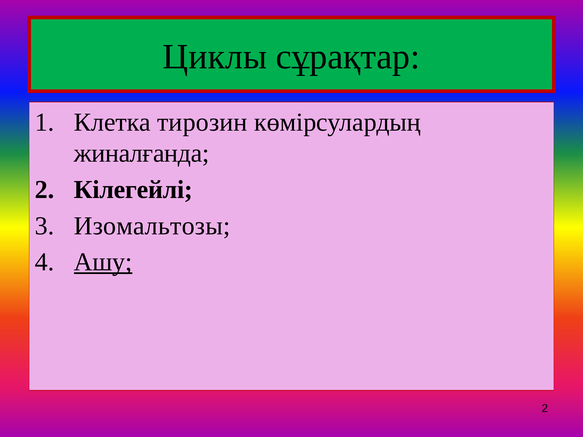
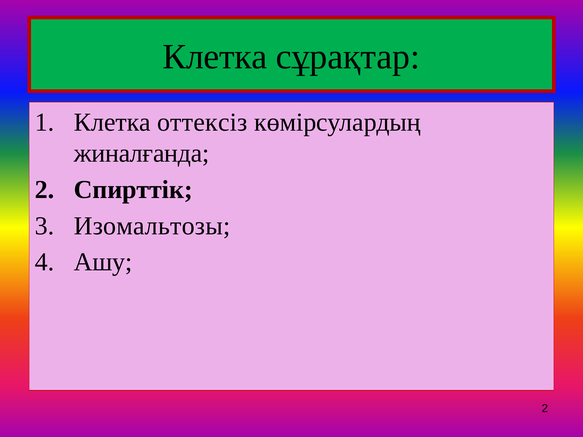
Циклы: Циклы -> Клетка (215, 57)
тирозин: тирозин -> оттексіз (202, 122)
Кілегейлі: Кілегейлі -> Спирттік (133, 190)
Ашу underline: present -> none (103, 262)
